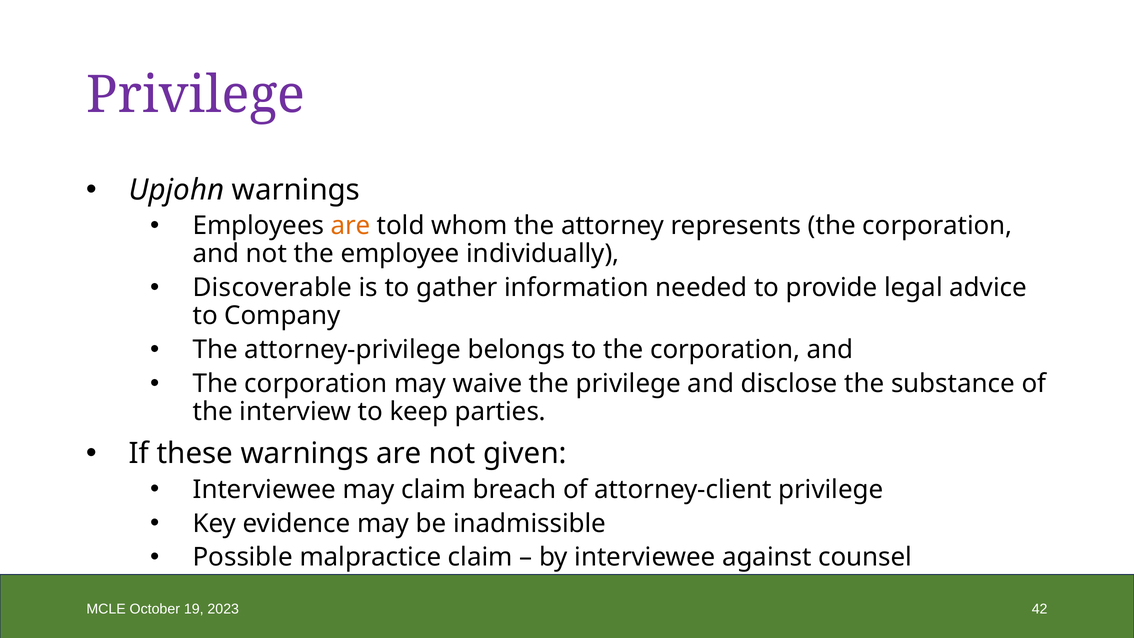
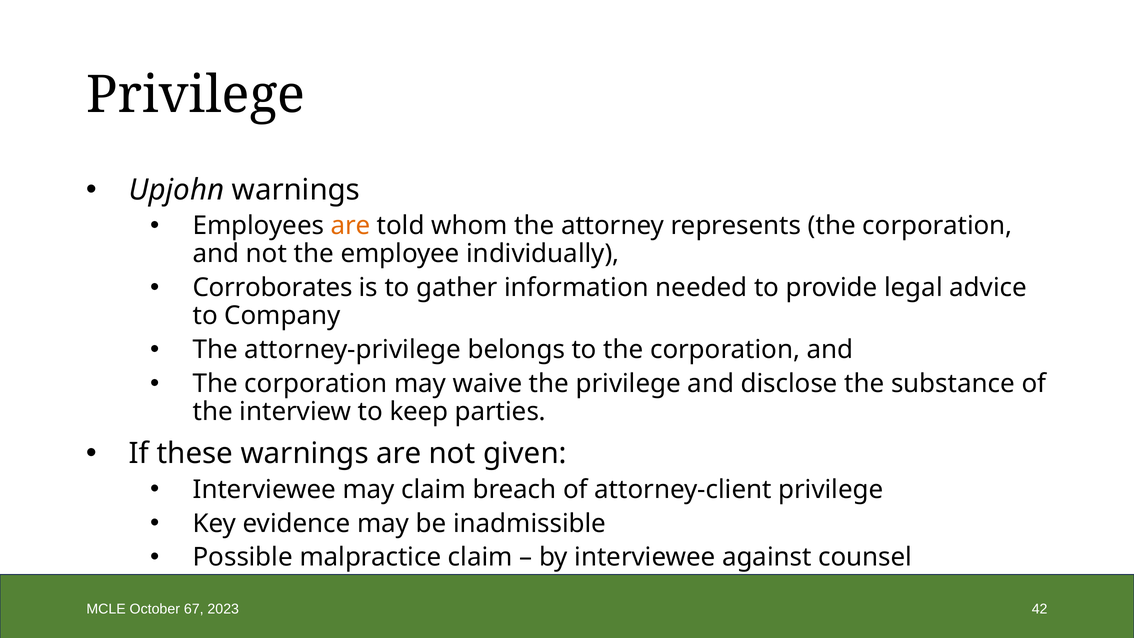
Privilege colour: purple -> black (196, 95)
Discoverable: Discoverable -> Corroborates (273, 288)
19: 19 -> 67 (194, 609)
